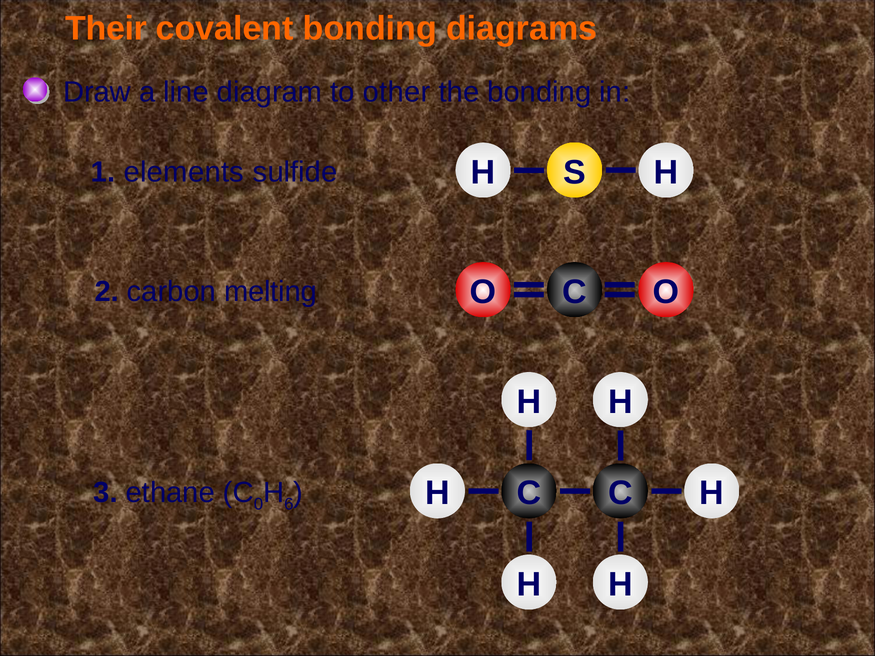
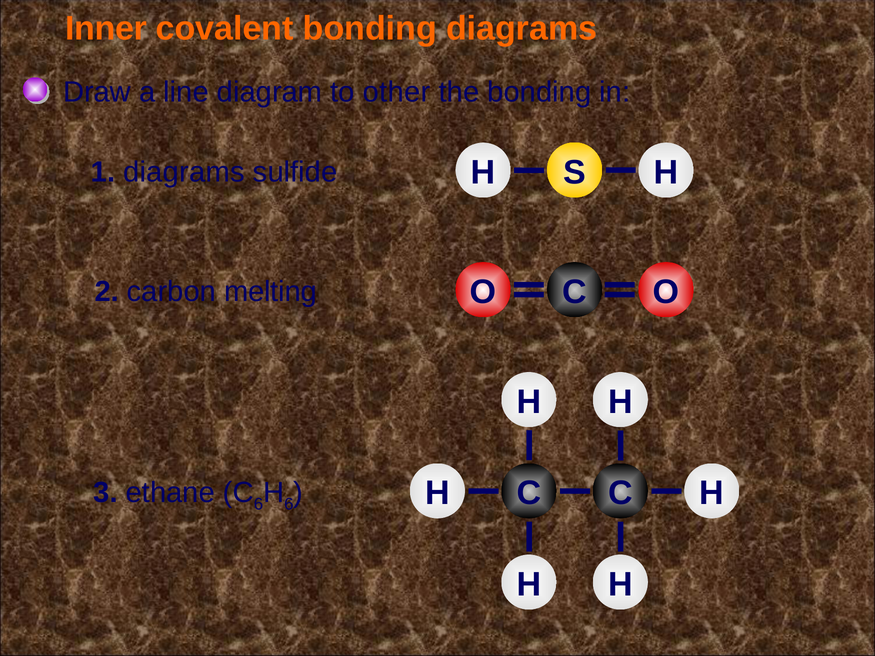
Their: Their -> Inner (106, 29)
1 elements: elements -> diagrams (184, 172)
C 0: 0 -> 6 (258, 504)
